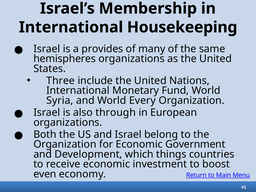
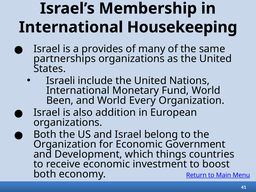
hemispheres: hemispheres -> partnerships (65, 59)
Three: Three -> Israeli (61, 81)
Syria: Syria -> Been (60, 100)
through: through -> addition (116, 113)
even: even -> both (45, 174)
